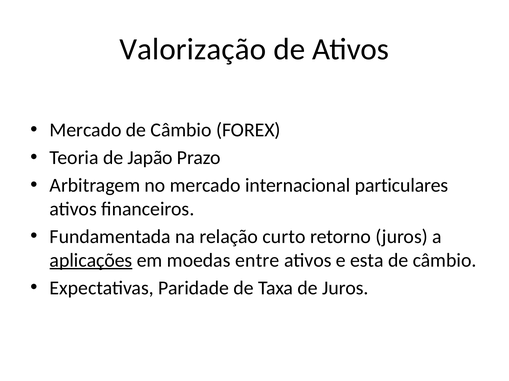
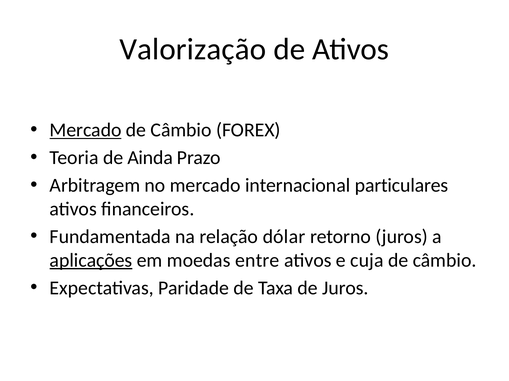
Mercado underline: none -> present (86, 130)
Japão: Japão -> Ainda (150, 158)
curto: curto -> dólar (284, 237)
esta: esta -> cuja (367, 261)
